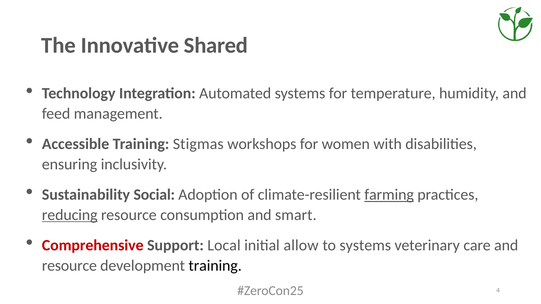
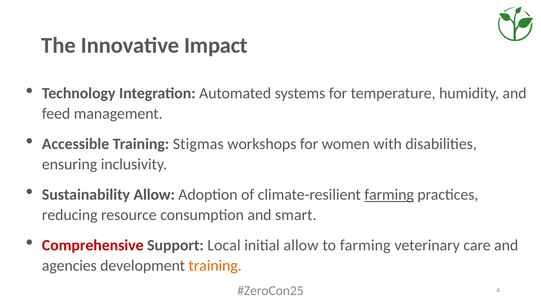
Shared: Shared -> Impact (216, 45)
Sustainability Social: Social -> Allow (154, 195)
reducing underline: present -> none (70, 215)
to systems: systems -> farming (365, 246)
resource: resource -> agencies (69, 266)
training colour: black -> orange (215, 266)
